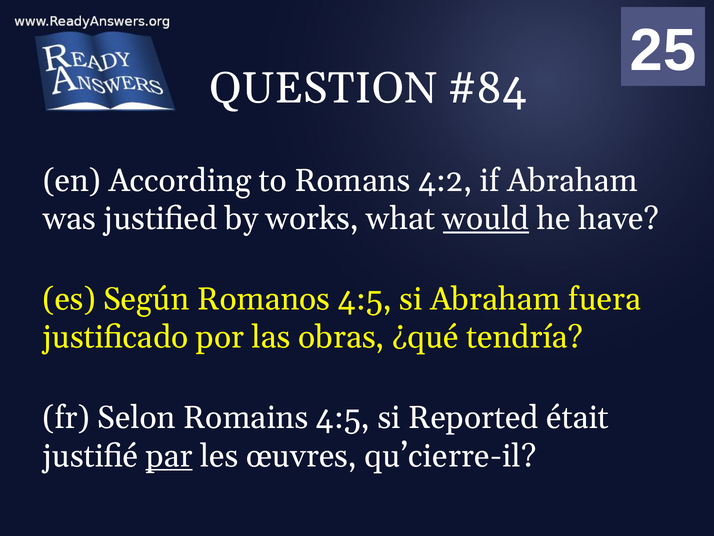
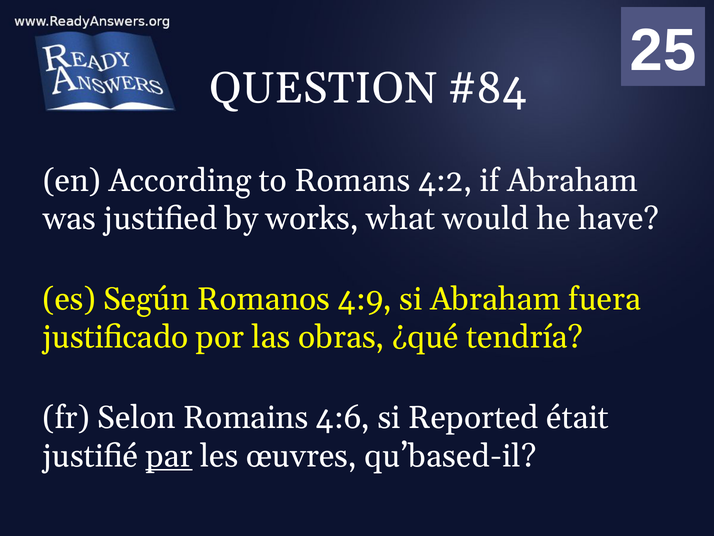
would underline: present -> none (486, 219)
Romanos 4:5: 4:5 -> 4:9 (365, 299)
Romains 4:5: 4:5 -> 4:6 (343, 418)
qu’cierre-il: qu’cierre-il -> qu’based-il (450, 456)
